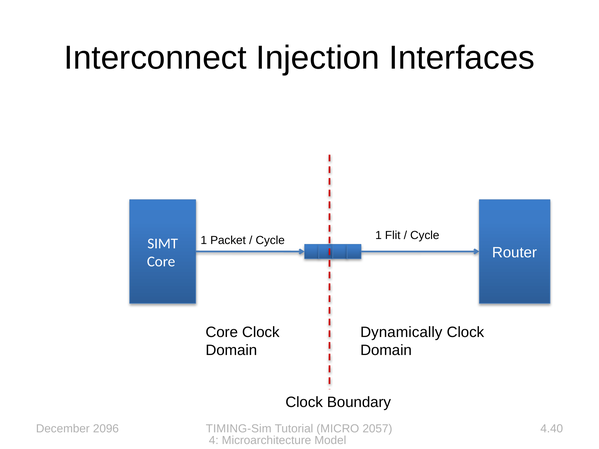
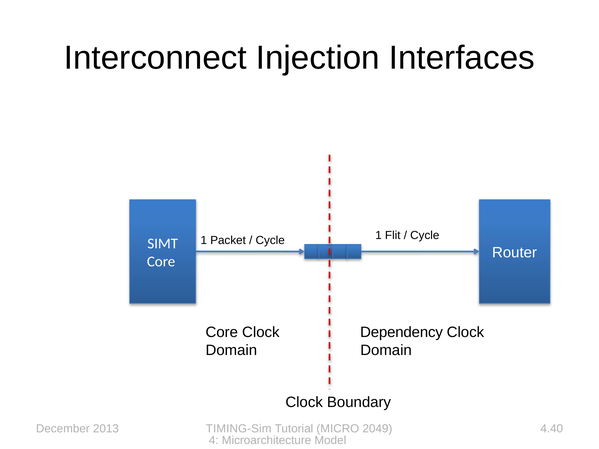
Dynamically: Dynamically -> Dependency (401, 332)
2096: 2096 -> 2013 (106, 429)
2057: 2057 -> 2049 (377, 429)
